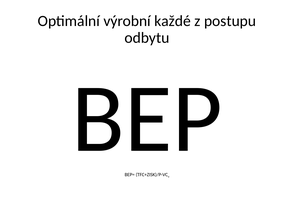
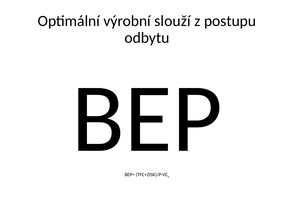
každé: každé -> slouží (172, 21)
